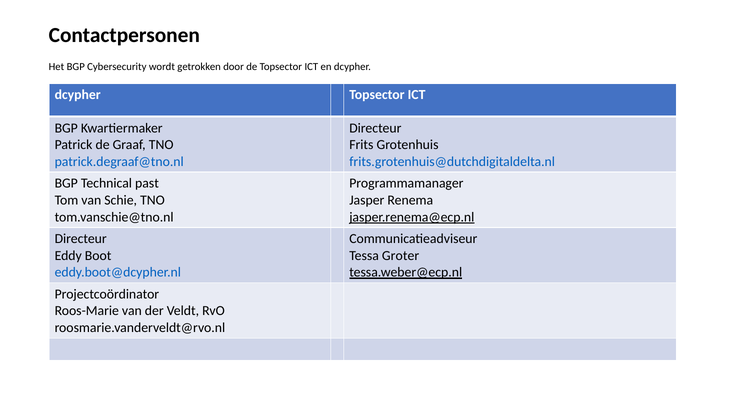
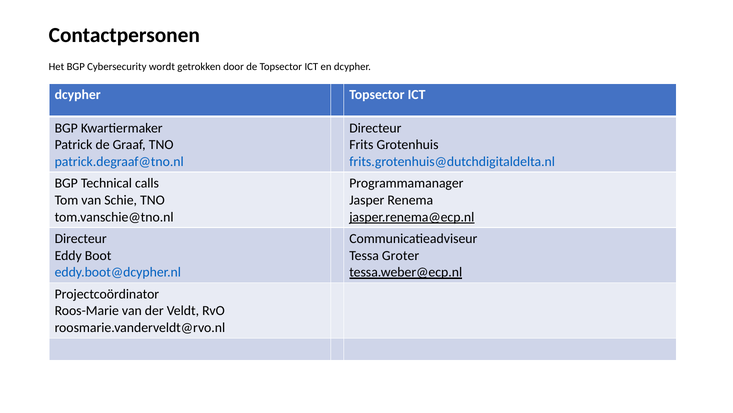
past: past -> calls (147, 183)
